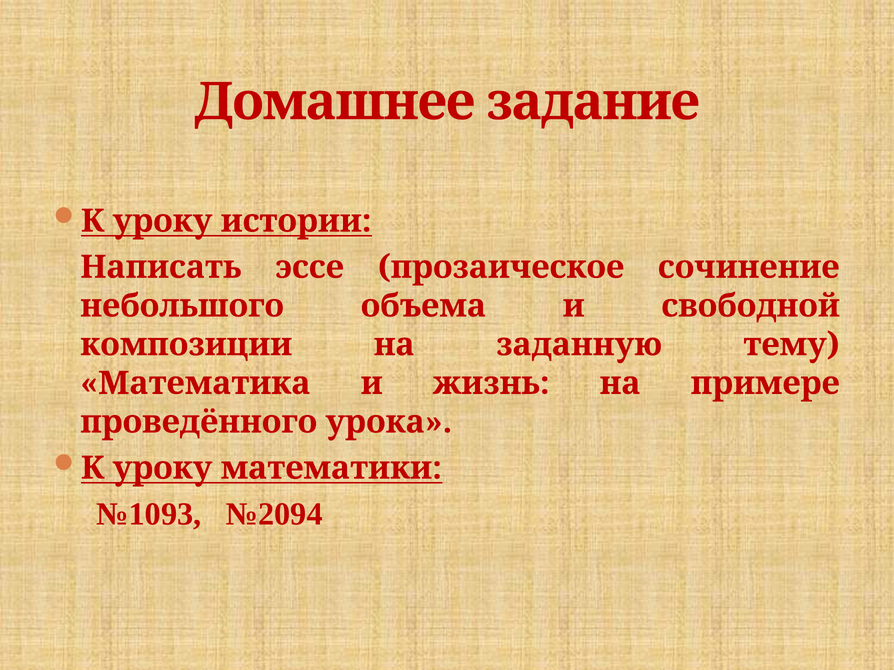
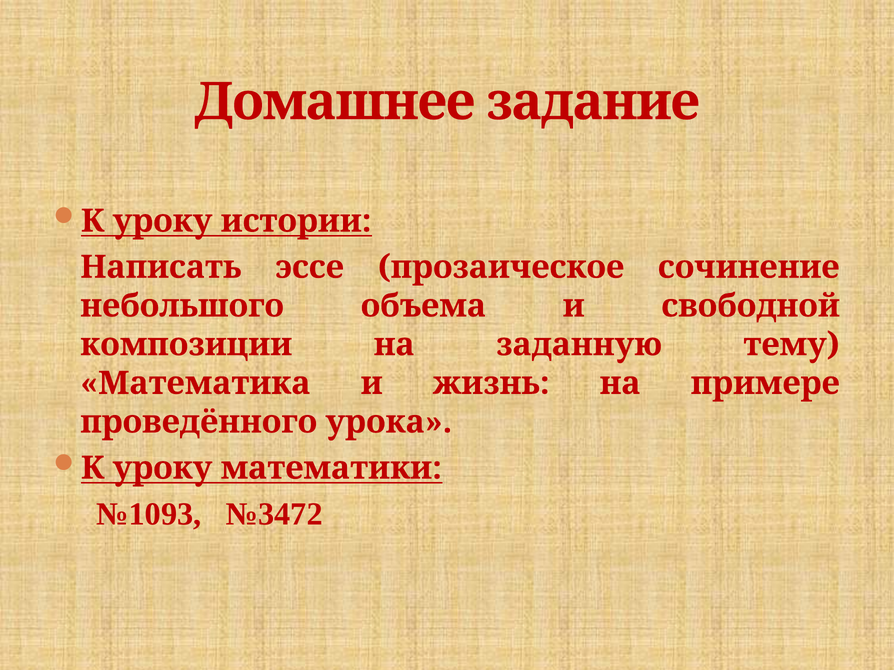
№2094: №2094 -> №3472 (274, 515)
